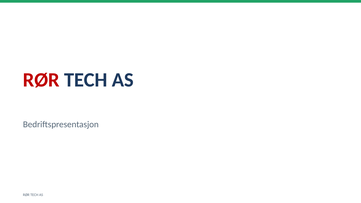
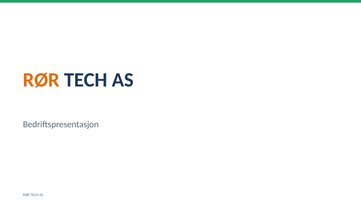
RØR colour: red -> orange (41, 80)
